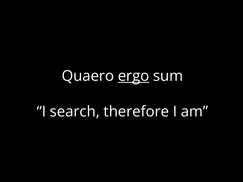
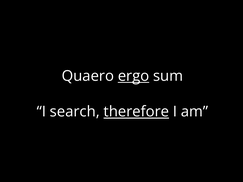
therefore underline: none -> present (136, 112)
